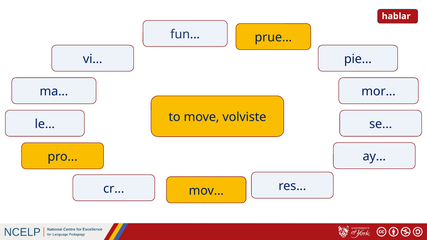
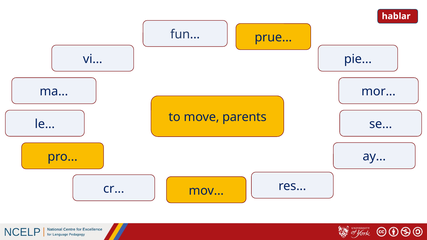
volviste: volviste -> parents (244, 117)
